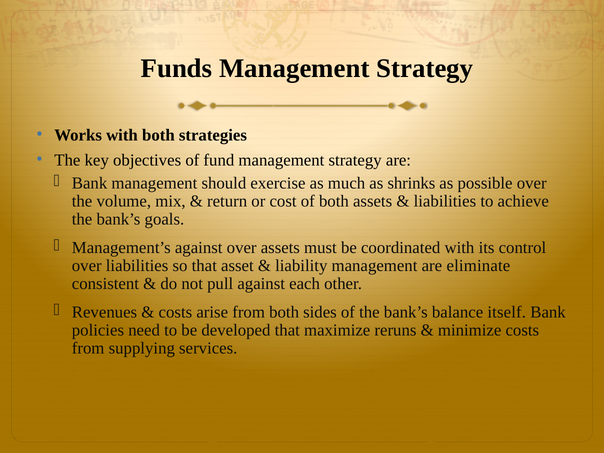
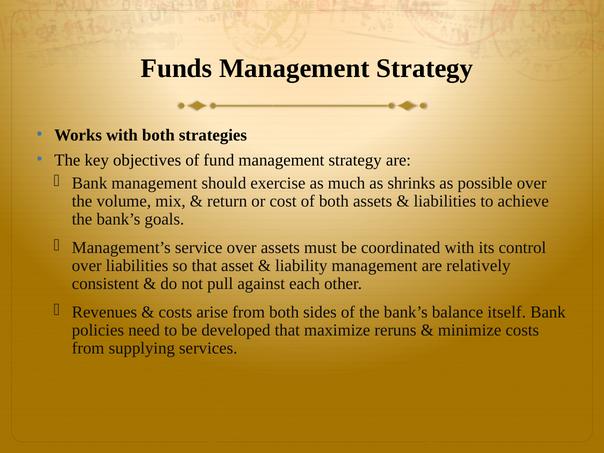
Management’s against: against -> service (199, 248)
eliminate: eliminate -> relatively (478, 266)
